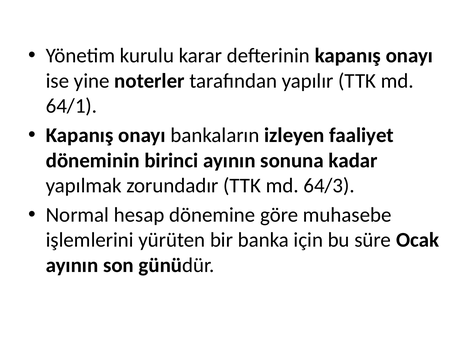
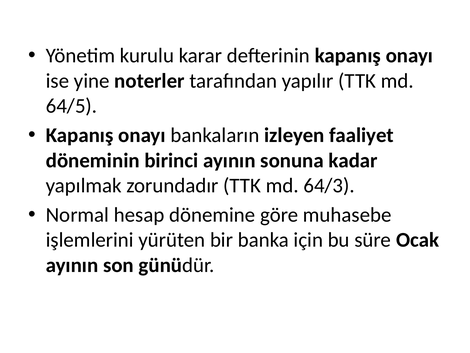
64/1: 64/1 -> 64/5 (72, 106)
